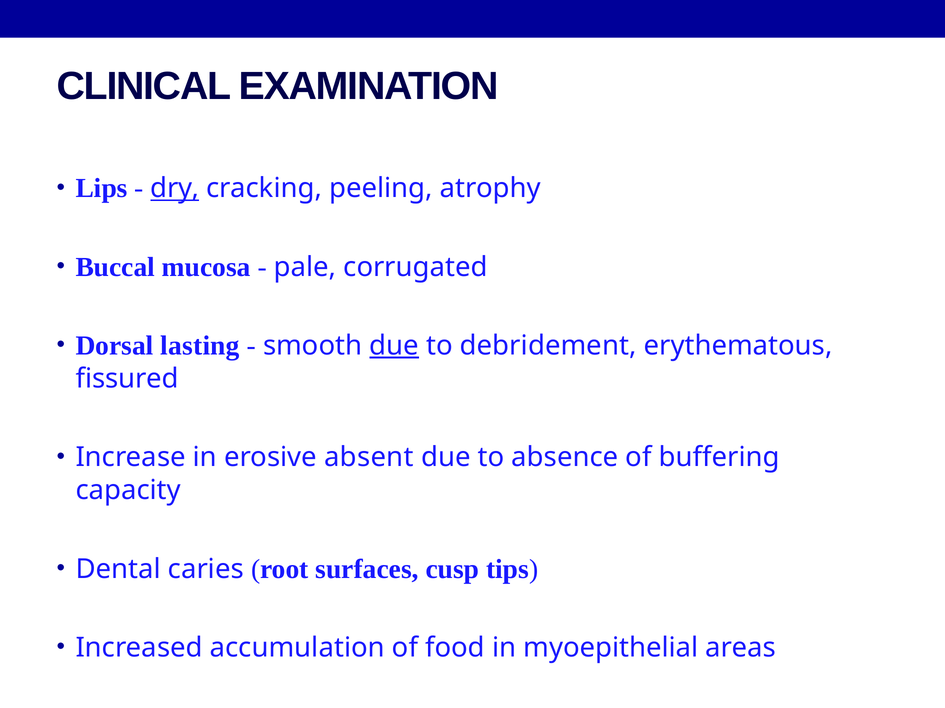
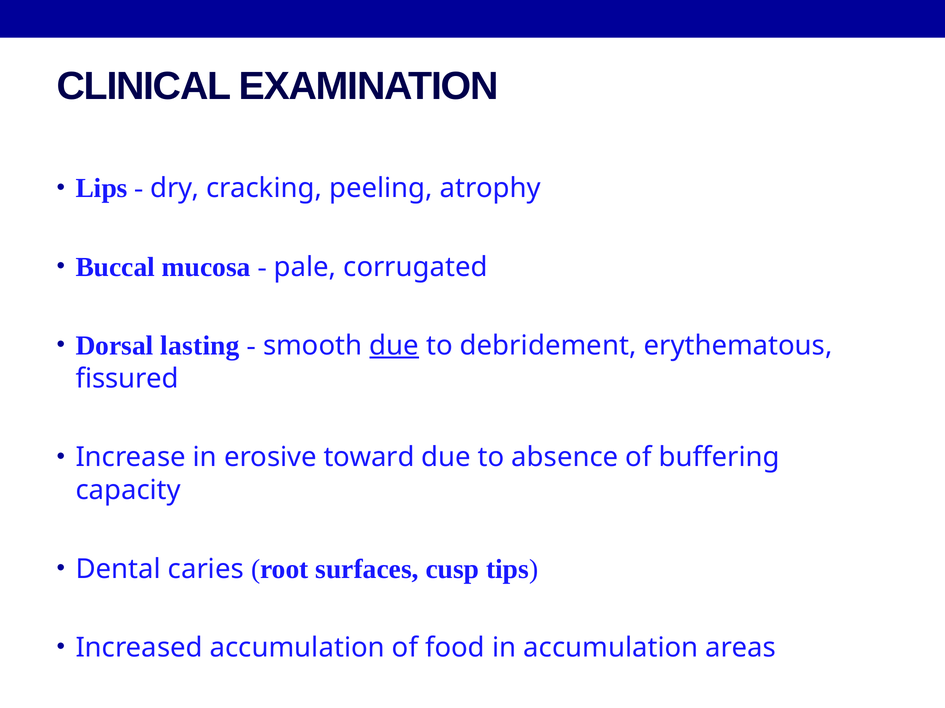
dry underline: present -> none (175, 189)
absent: absent -> toward (369, 458)
in myoepithelial: myoepithelial -> accumulation (611, 648)
